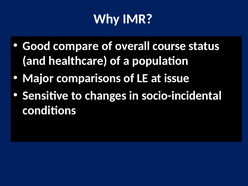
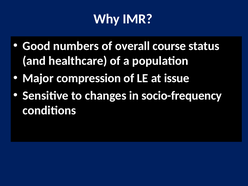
compare: compare -> numbers (76, 46)
comparisons: comparisons -> compression (89, 78)
socio-incidental: socio-incidental -> socio-frequency (182, 96)
